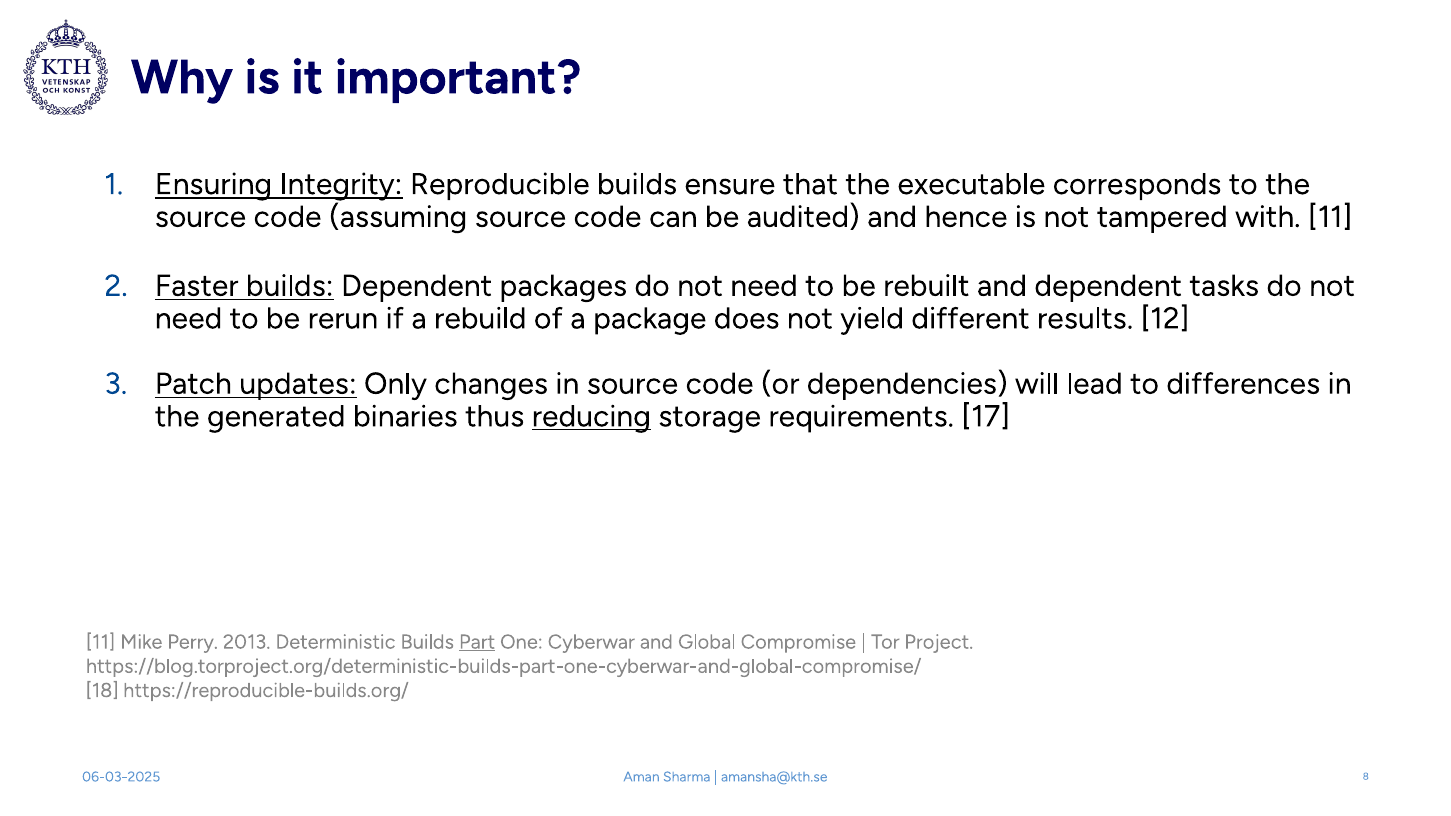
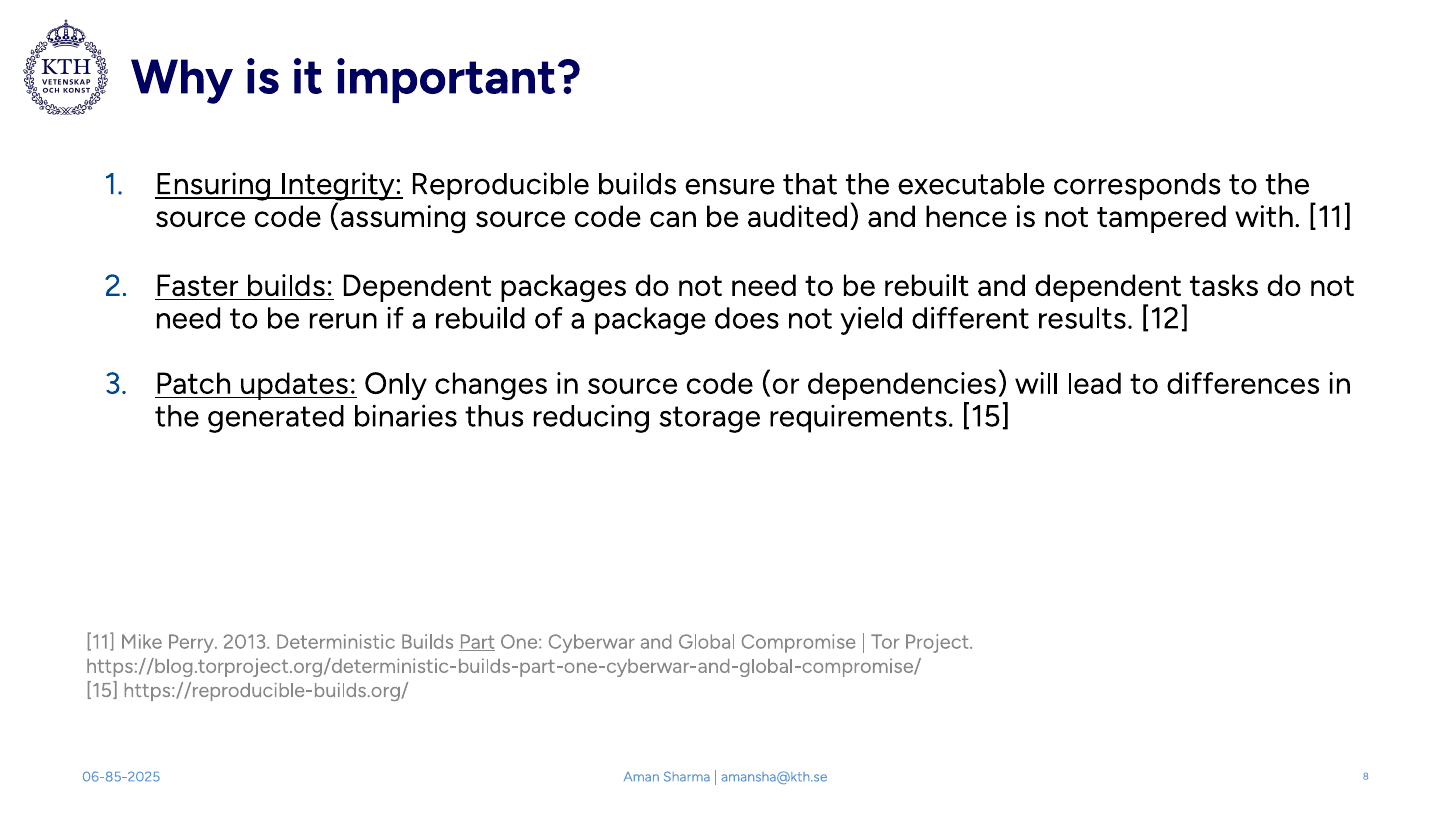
reducing underline: present -> none (591, 417)
requirements 17: 17 -> 15 (986, 417)
18: 18 -> 15 (102, 691)
06-03-2025: 06-03-2025 -> 06-85-2025 (121, 777)
